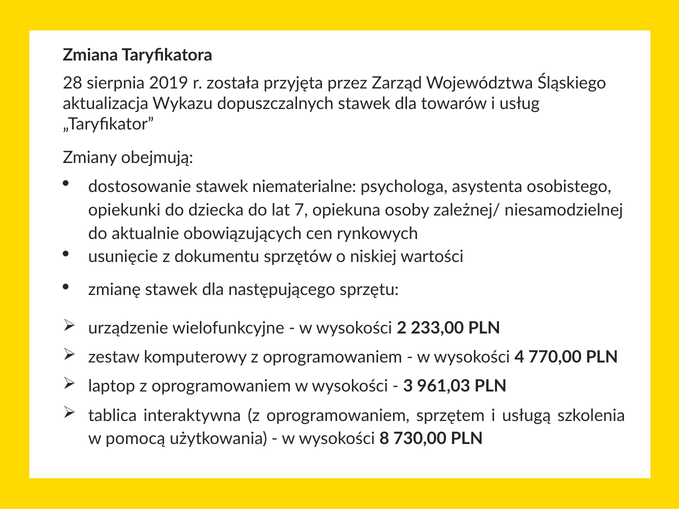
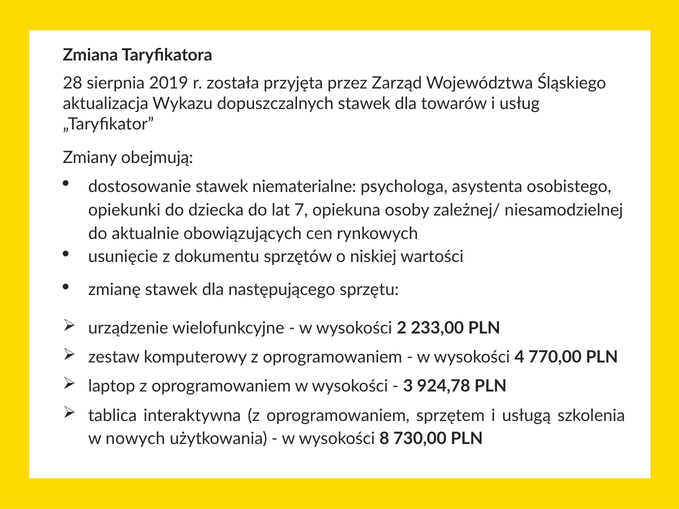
961,03: 961,03 -> 924,78 (444, 387)
pomocą: pomocą -> nowych (135, 439)
